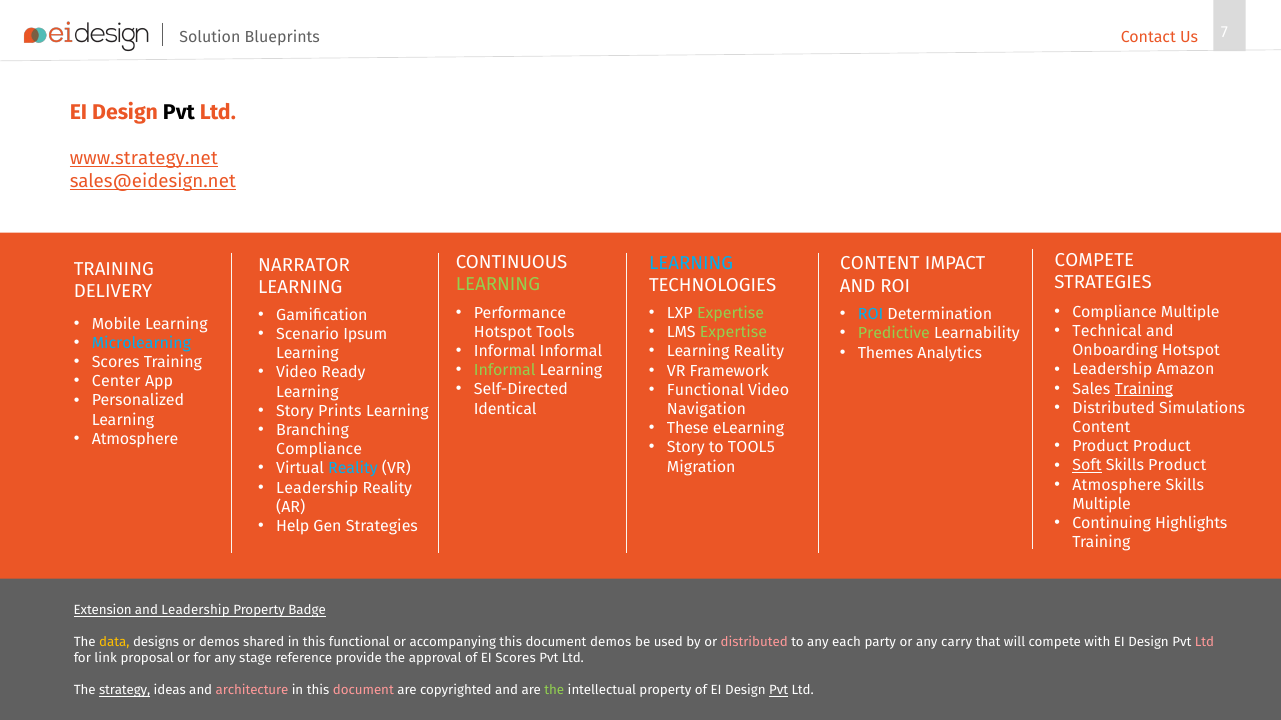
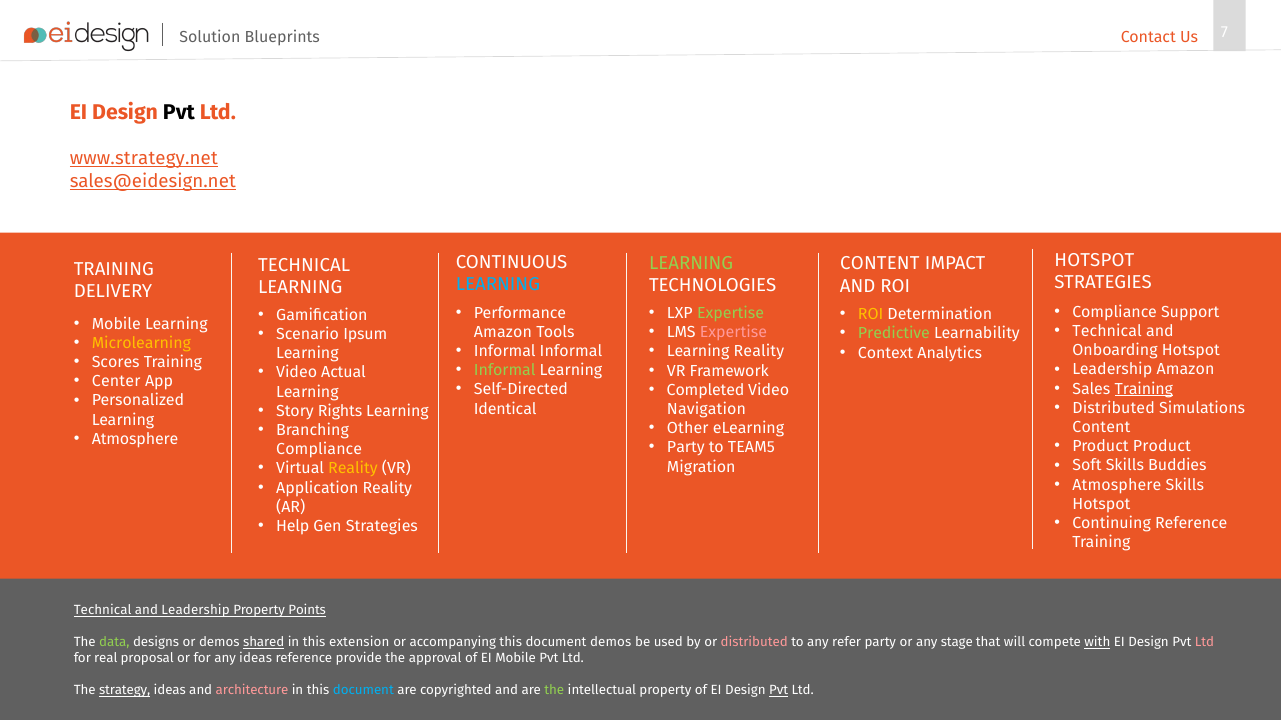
COMPETE: COMPETE -> HOTSPOT (1094, 260)
LEARNING colour: light blue -> light green (691, 264)
NARRATOR: NARRATOR -> TECHNICAL (304, 265)
LEARNING colour: light green -> light blue (498, 285)
Compliance Multiple: Multiple -> Support (1190, 312)
ROI colour: light blue -> yellow (871, 315)
Expertise colour: light green -> pink (733, 333)
Hotspot: Hotspot -> Amazon (503, 332)
Microlearning colour: light blue -> yellow (141, 343)
Themes: Themes -> Context (886, 353)
Ready: Ready -> Actual (343, 373)
Functional: Functional -> Completed (706, 390)
Prints: Prints -> Rights (340, 411)
These: These -> Other (688, 429)
Story: Story -> Party (686, 448)
TOOL5: TOOL5 -> TEAM5 (751, 448)
Soft underline: present -> none (1087, 466)
Skills Product: Product -> Buddies (1177, 466)
Reality colour: light blue -> yellow (353, 469)
Leadership: Leadership -> Application (317, 488)
Multiple: Multiple -> Hotspot (1101, 504)
Continuing Highlights: Highlights -> Reference (1191, 524)
Extension: Extension -> Technical (103, 611)
Badge: Badge -> Points (307, 611)
data colour: yellow -> light green (114, 643)
shared underline: none -> present (264, 643)
this functional: functional -> extension (359, 643)
each: each -> refer (847, 643)
carry: carry -> stage (957, 643)
with underline: none -> present (1097, 643)
link: link -> real (106, 659)
any stage: stage -> ideas (256, 659)
EI Scores: Scores -> Mobile (516, 659)
document colour: pink -> light blue (363, 691)
